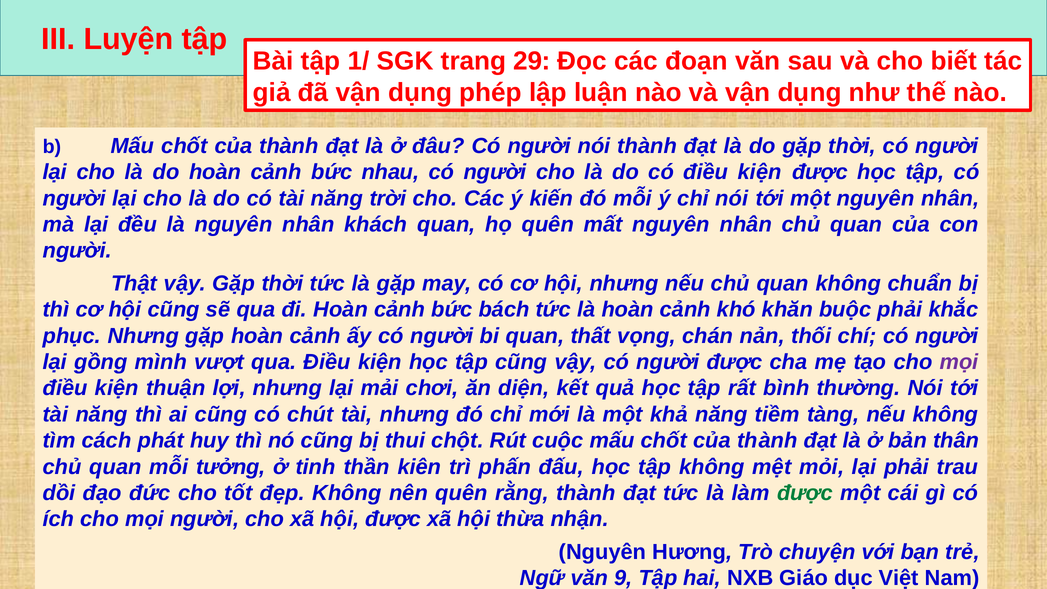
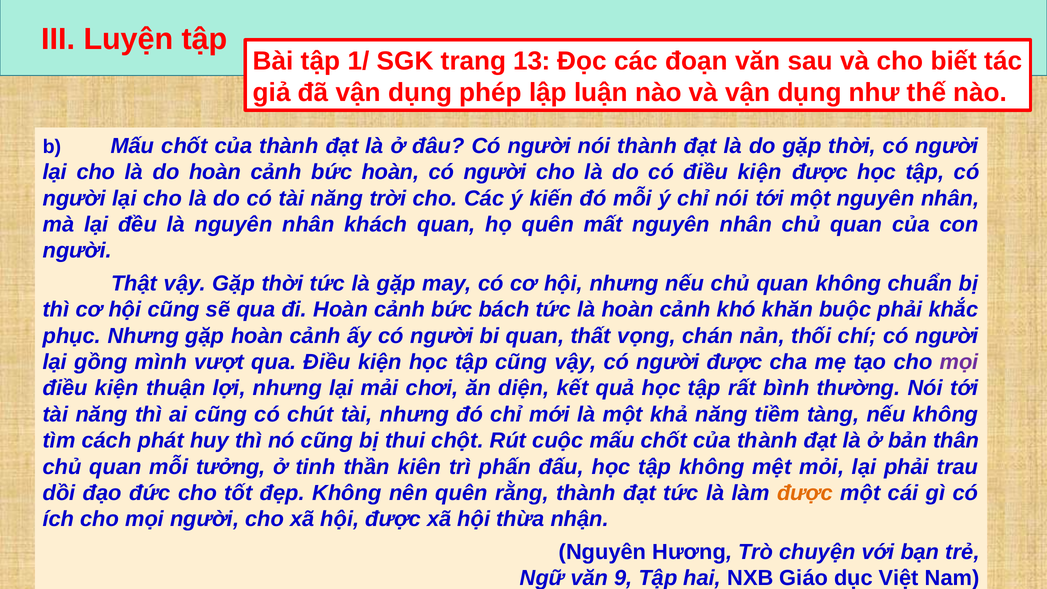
29: 29 -> 13 (532, 61)
bức nhau: nhau -> hoàn (391, 172)
được colour: green -> orange (805, 493)
